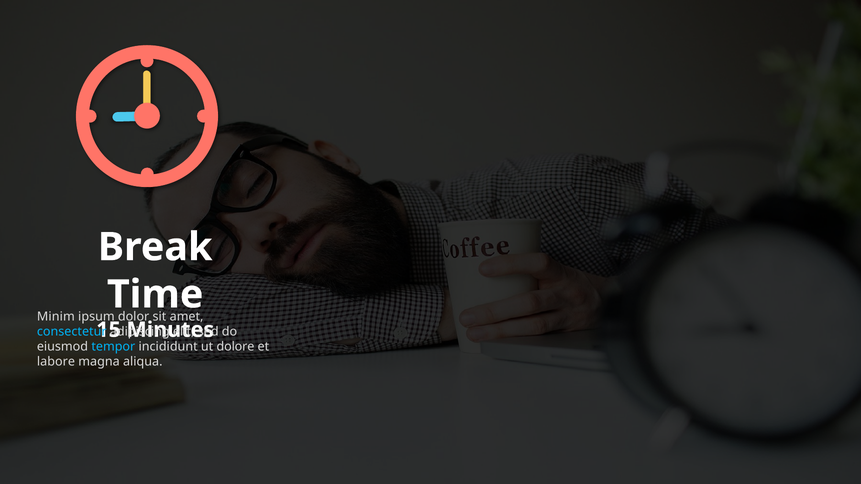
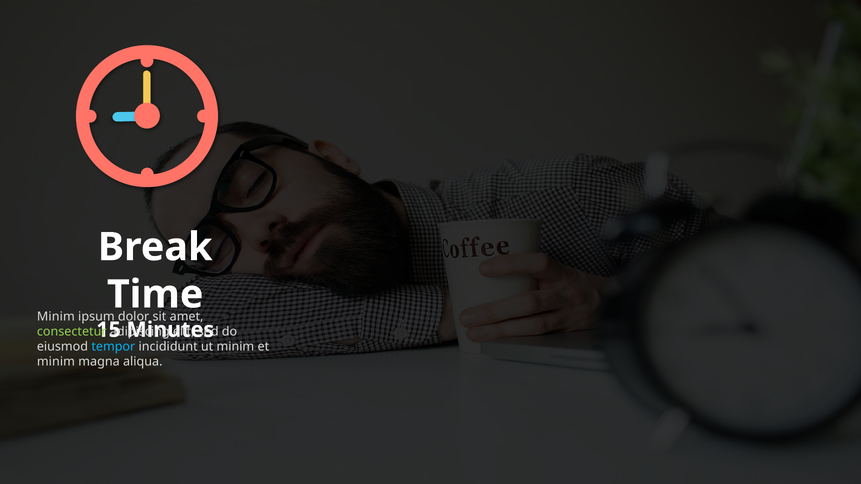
consectetur colour: light blue -> light green (72, 332)
dolore: dolore -> minim (235, 347)
labore: labore -> minim (56, 362)
